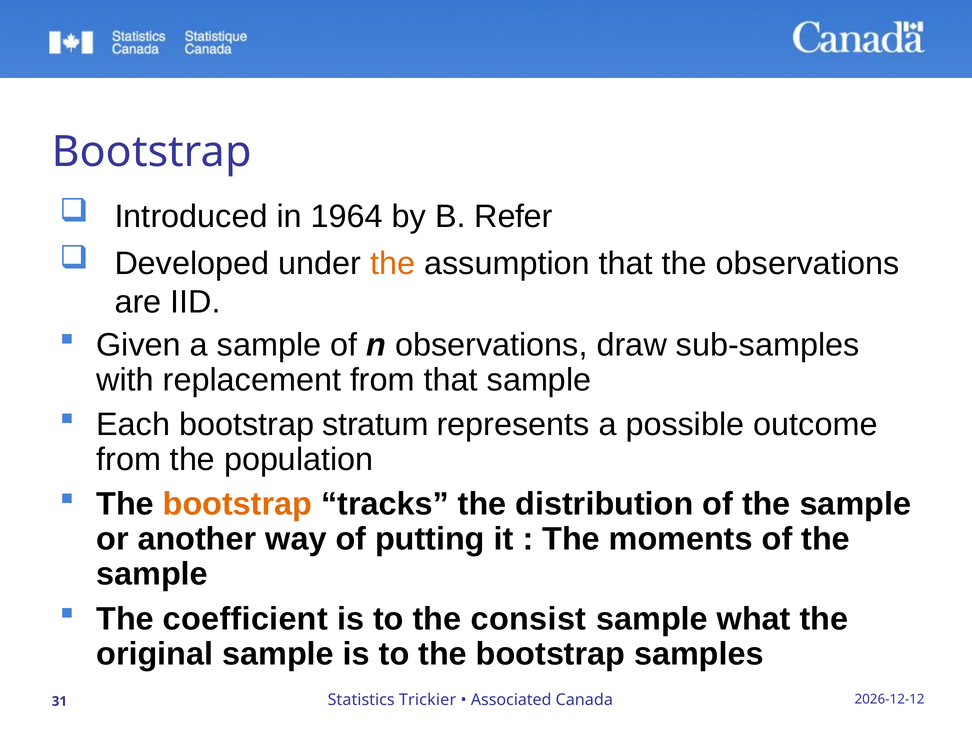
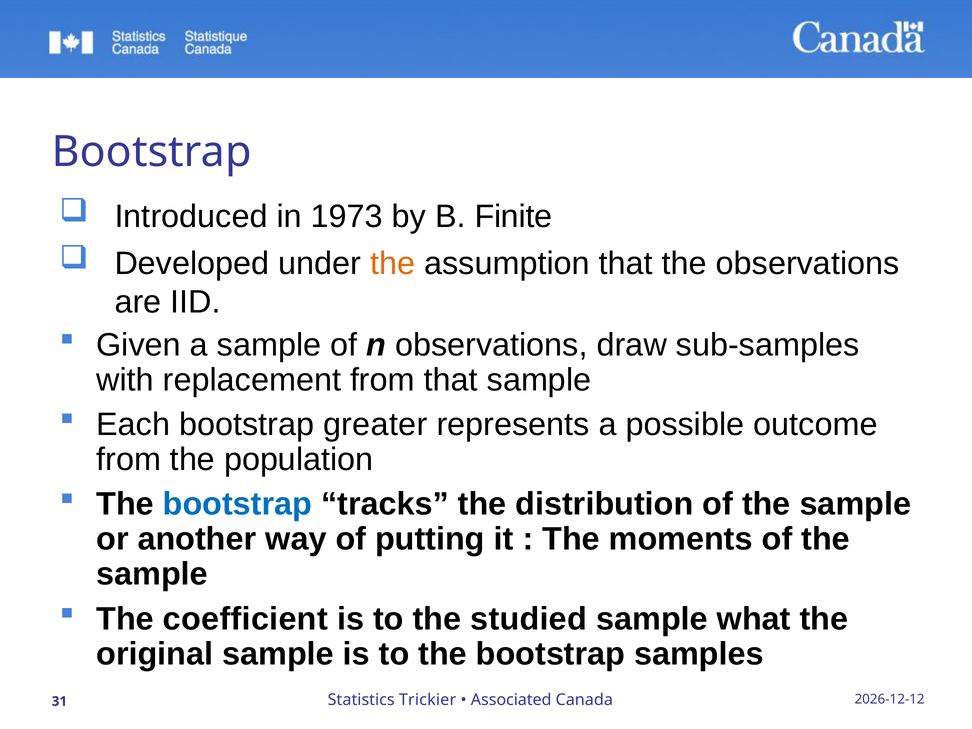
1964: 1964 -> 1973 (347, 216)
Refer: Refer -> Finite (513, 216)
stratum: stratum -> greater (375, 425)
bootstrap colour: orange -> blue (237, 504)
consist: consist -> studied (529, 619)
